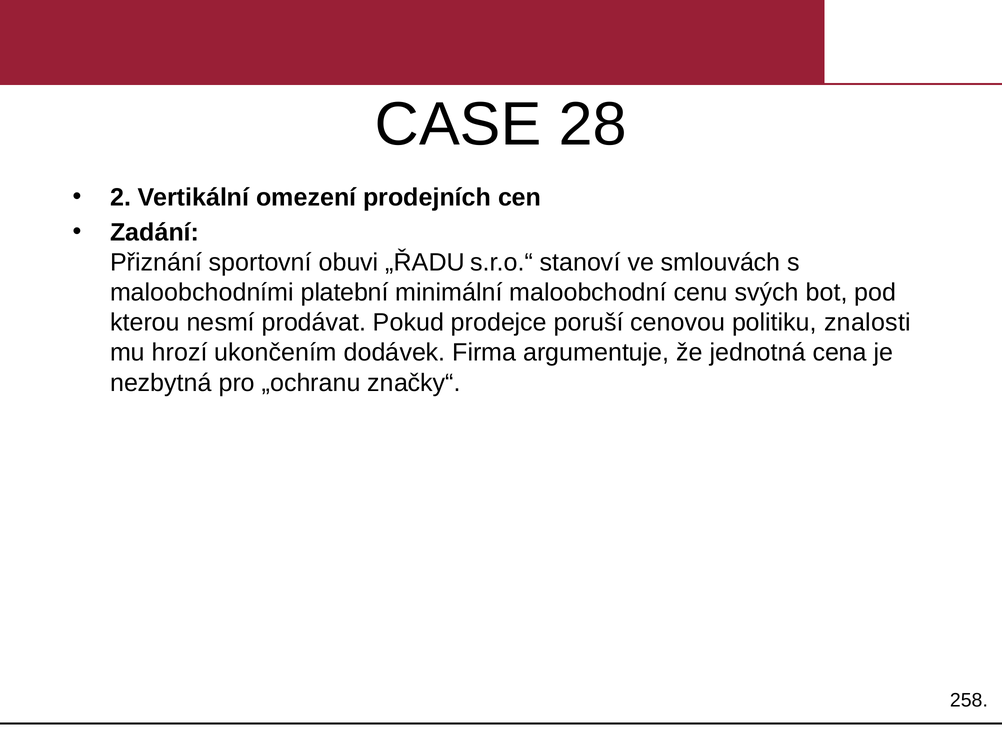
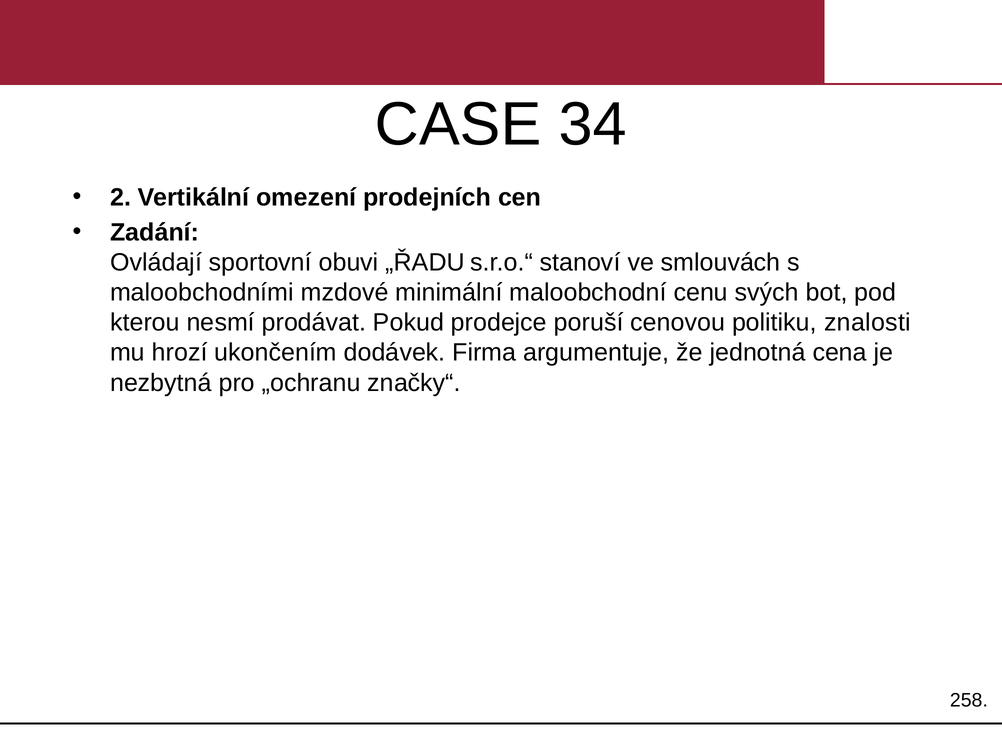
28: 28 -> 34 (593, 124)
Přiznání: Přiznání -> Ovládají (156, 262)
platební: platební -> mzdové (345, 292)
